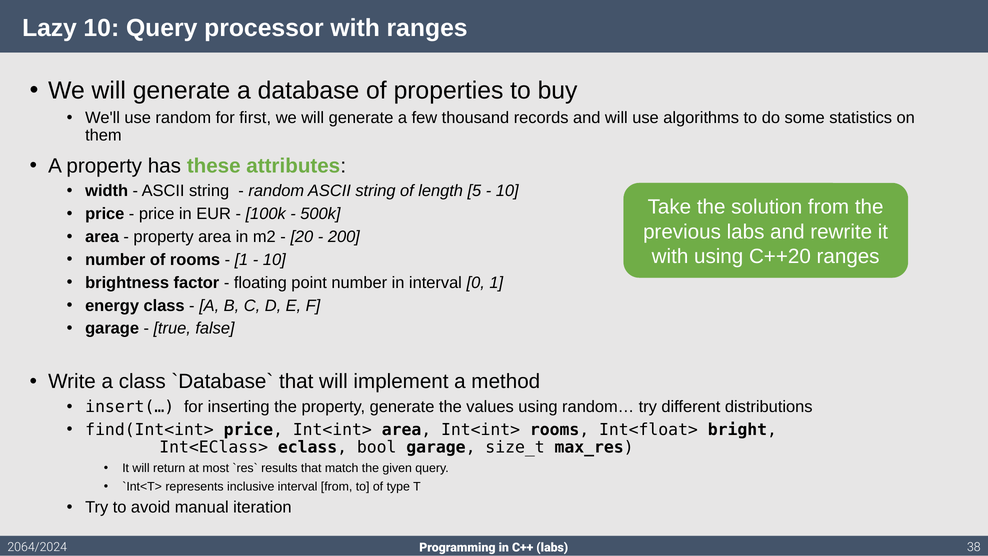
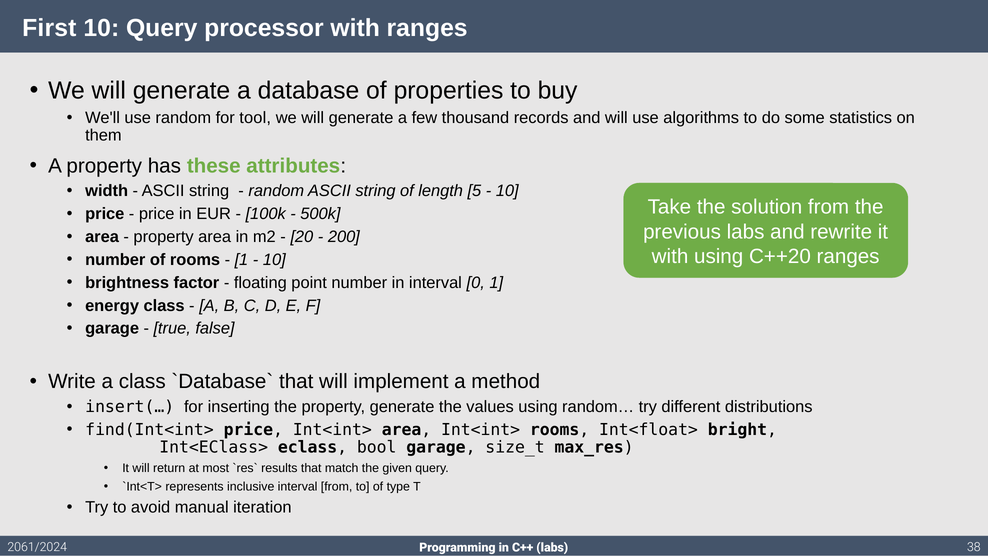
Lazy: Lazy -> First (49, 28)
first: first -> tool (255, 118)
2064/2024: 2064/2024 -> 2061/2024 (37, 547)
